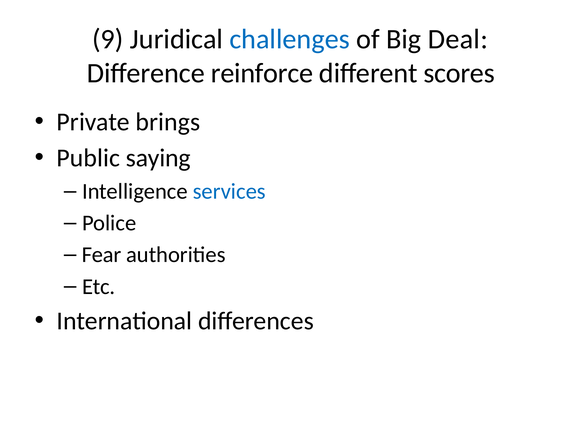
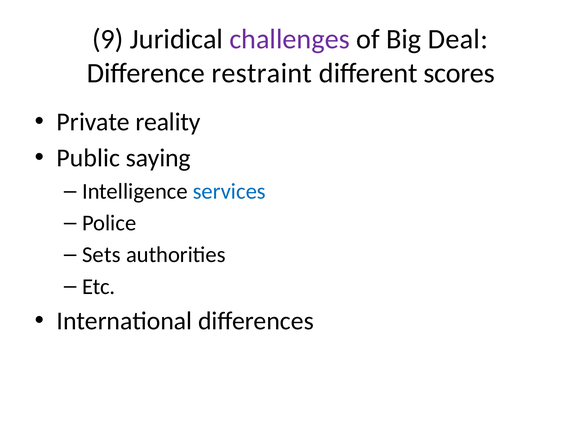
challenges colour: blue -> purple (290, 39)
reinforce: reinforce -> restraint (262, 73)
brings: brings -> reality (168, 122)
Fear: Fear -> Sets (101, 255)
